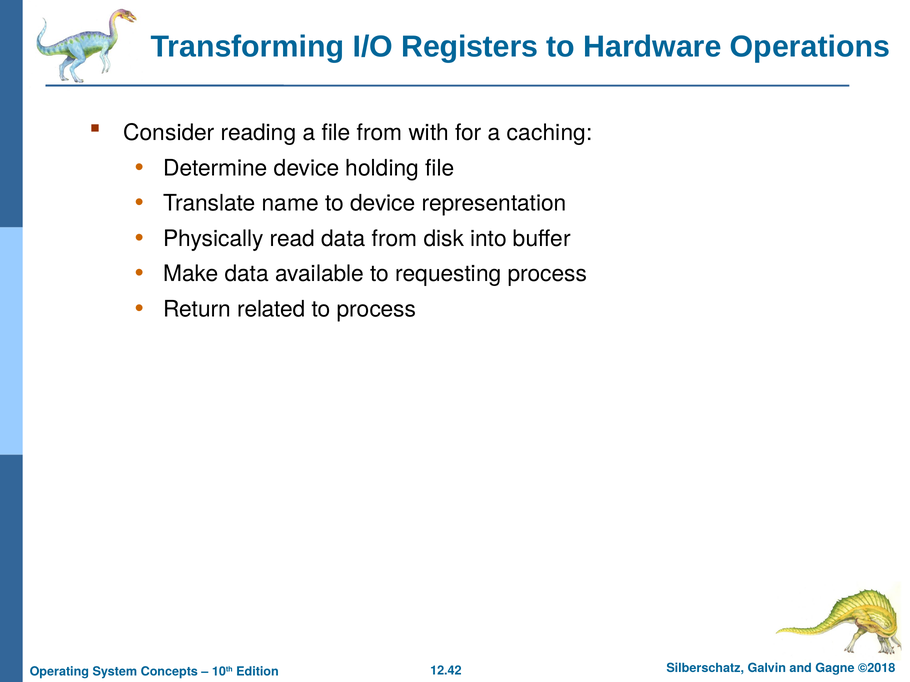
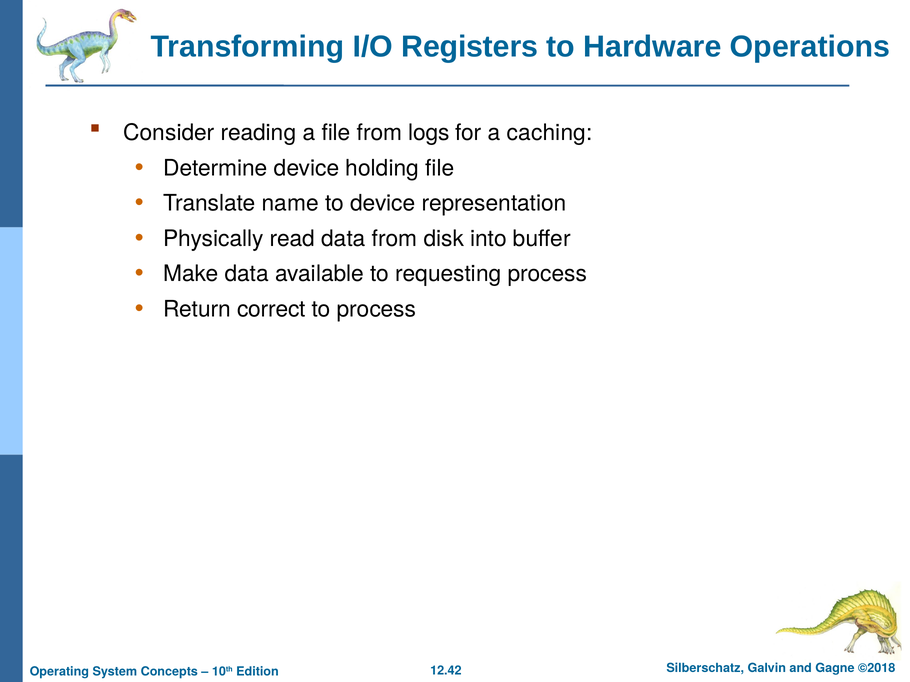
with: with -> logs (429, 133)
related: related -> correct (271, 309)
